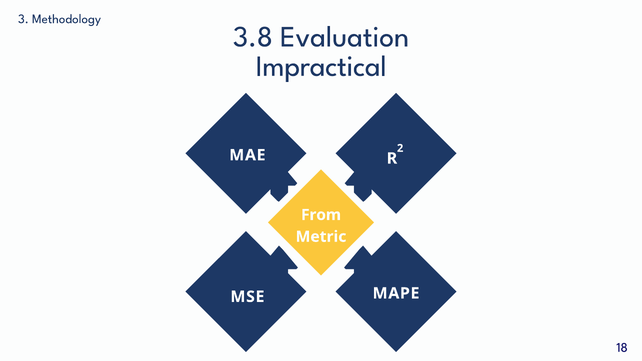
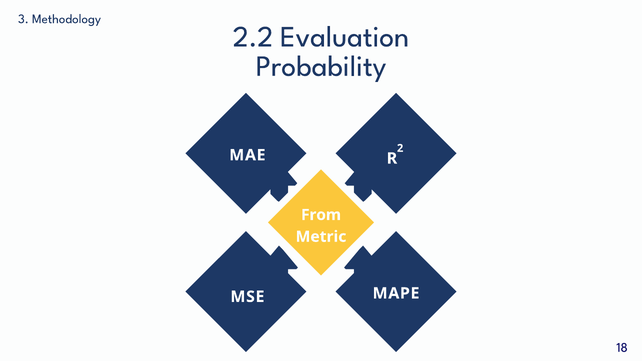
3.8: 3.8 -> 2.2 (253, 37)
Impractical: Impractical -> Probability (321, 66)
